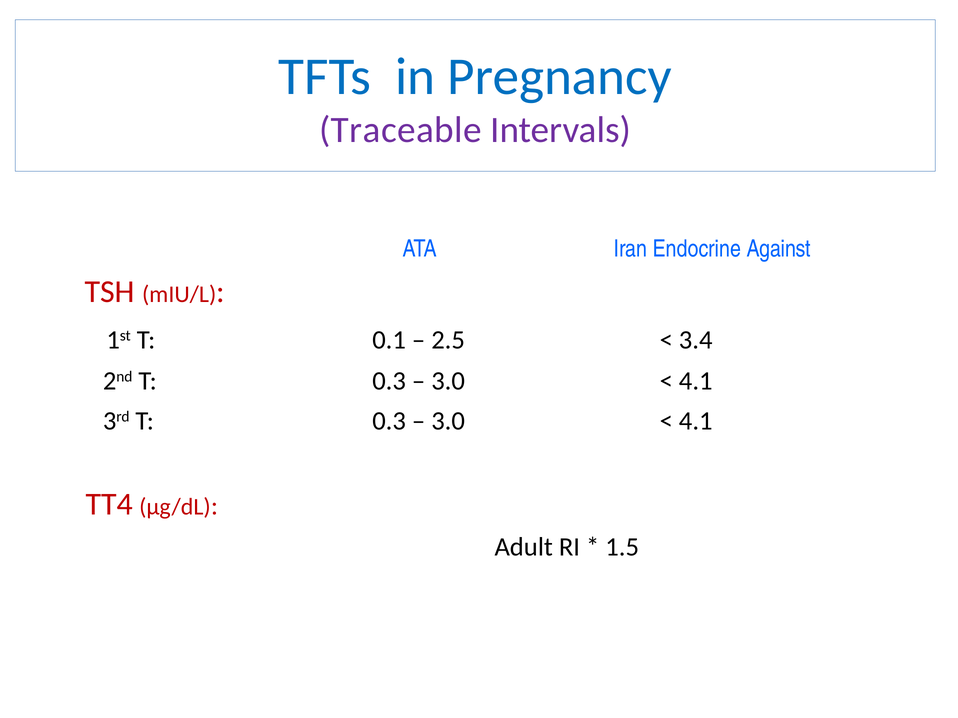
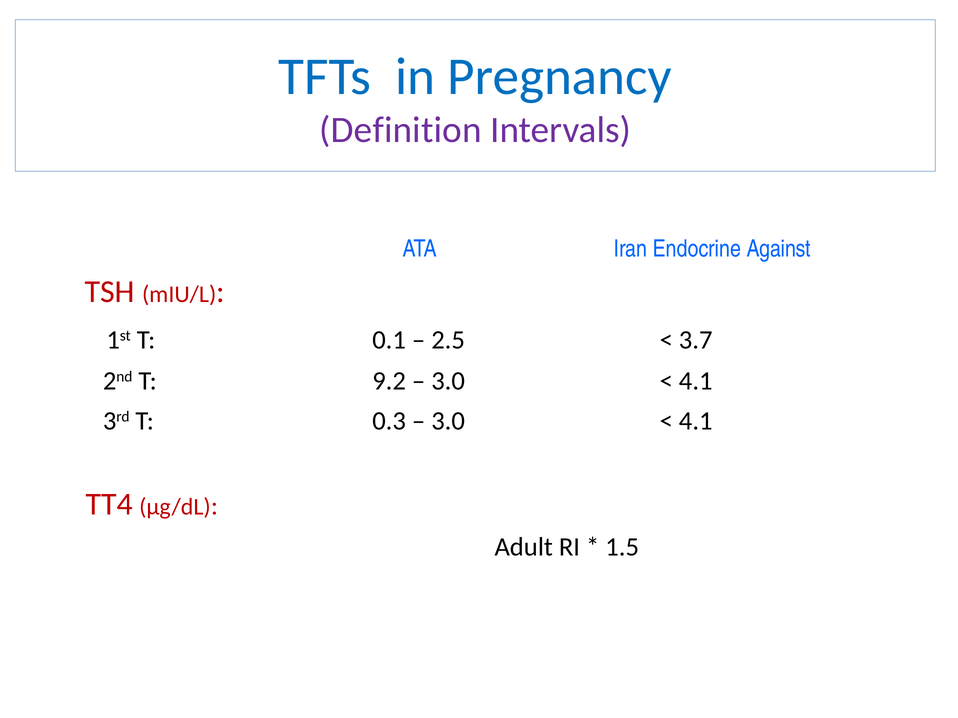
Traceable: Traceable -> Definition (401, 130)
3.4: 3.4 -> 3.7 (696, 340)
2nd T 0.3: 0.3 -> 9.2 (389, 381)
